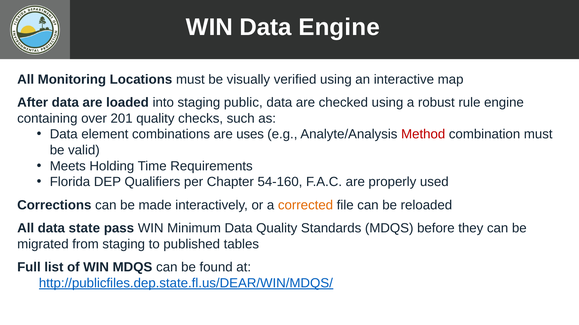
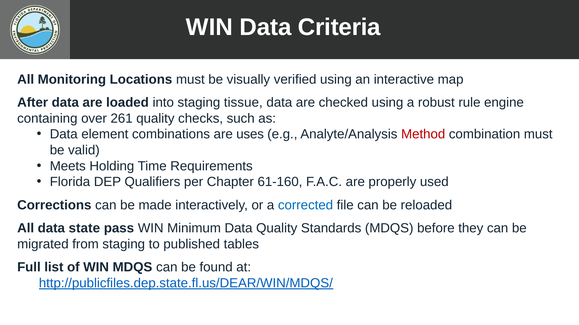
Data Engine: Engine -> Criteria (339, 27)
public: public -> tissue (243, 103)
201: 201 -> 261 (122, 119)
54-160: 54-160 -> 61-160 (280, 182)
corrected colour: orange -> blue (306, 205)
